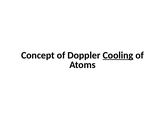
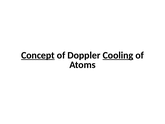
Concept underline: none -> present (38, 55)
